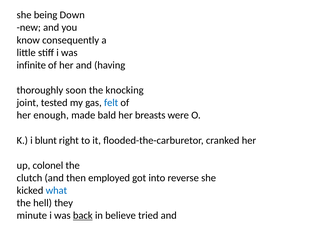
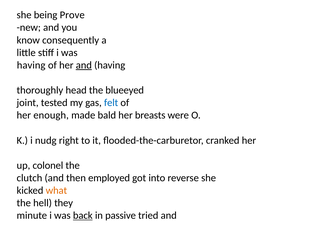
Down: Down -> Prove (72, 15)
infinite: infinite -> having (31, 65)
and underline: none -> present (84, 65)
soon: soon -> head (76, 90)
knocking: knocking -> blueeyed (125, 90)
blunt: blunt -> nudg (46, 141)
what colour: blue -> orange (56, 191)
believe: believe -> passive (121, 216)
